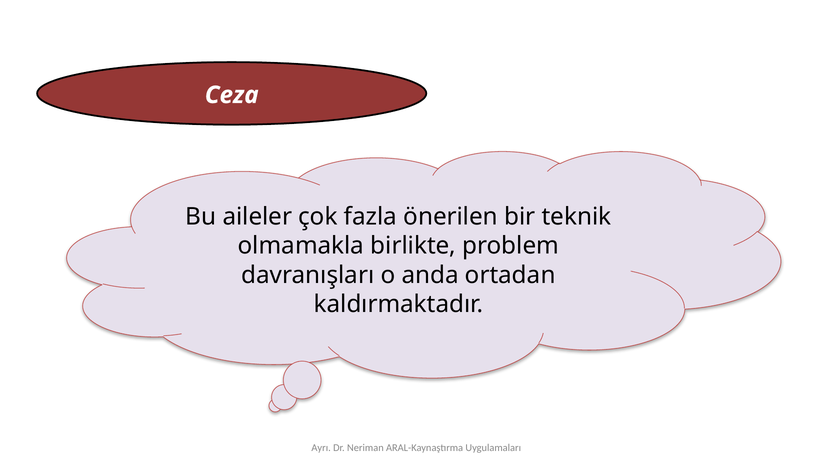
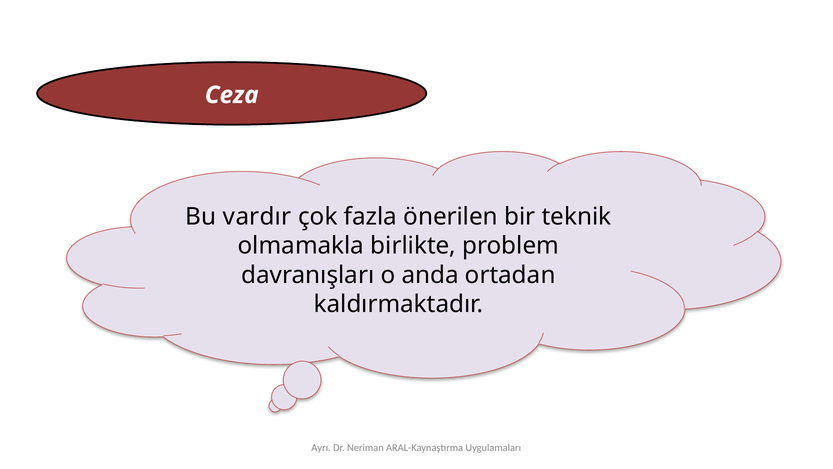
aileler: aileler -> vardır (257, 216)
